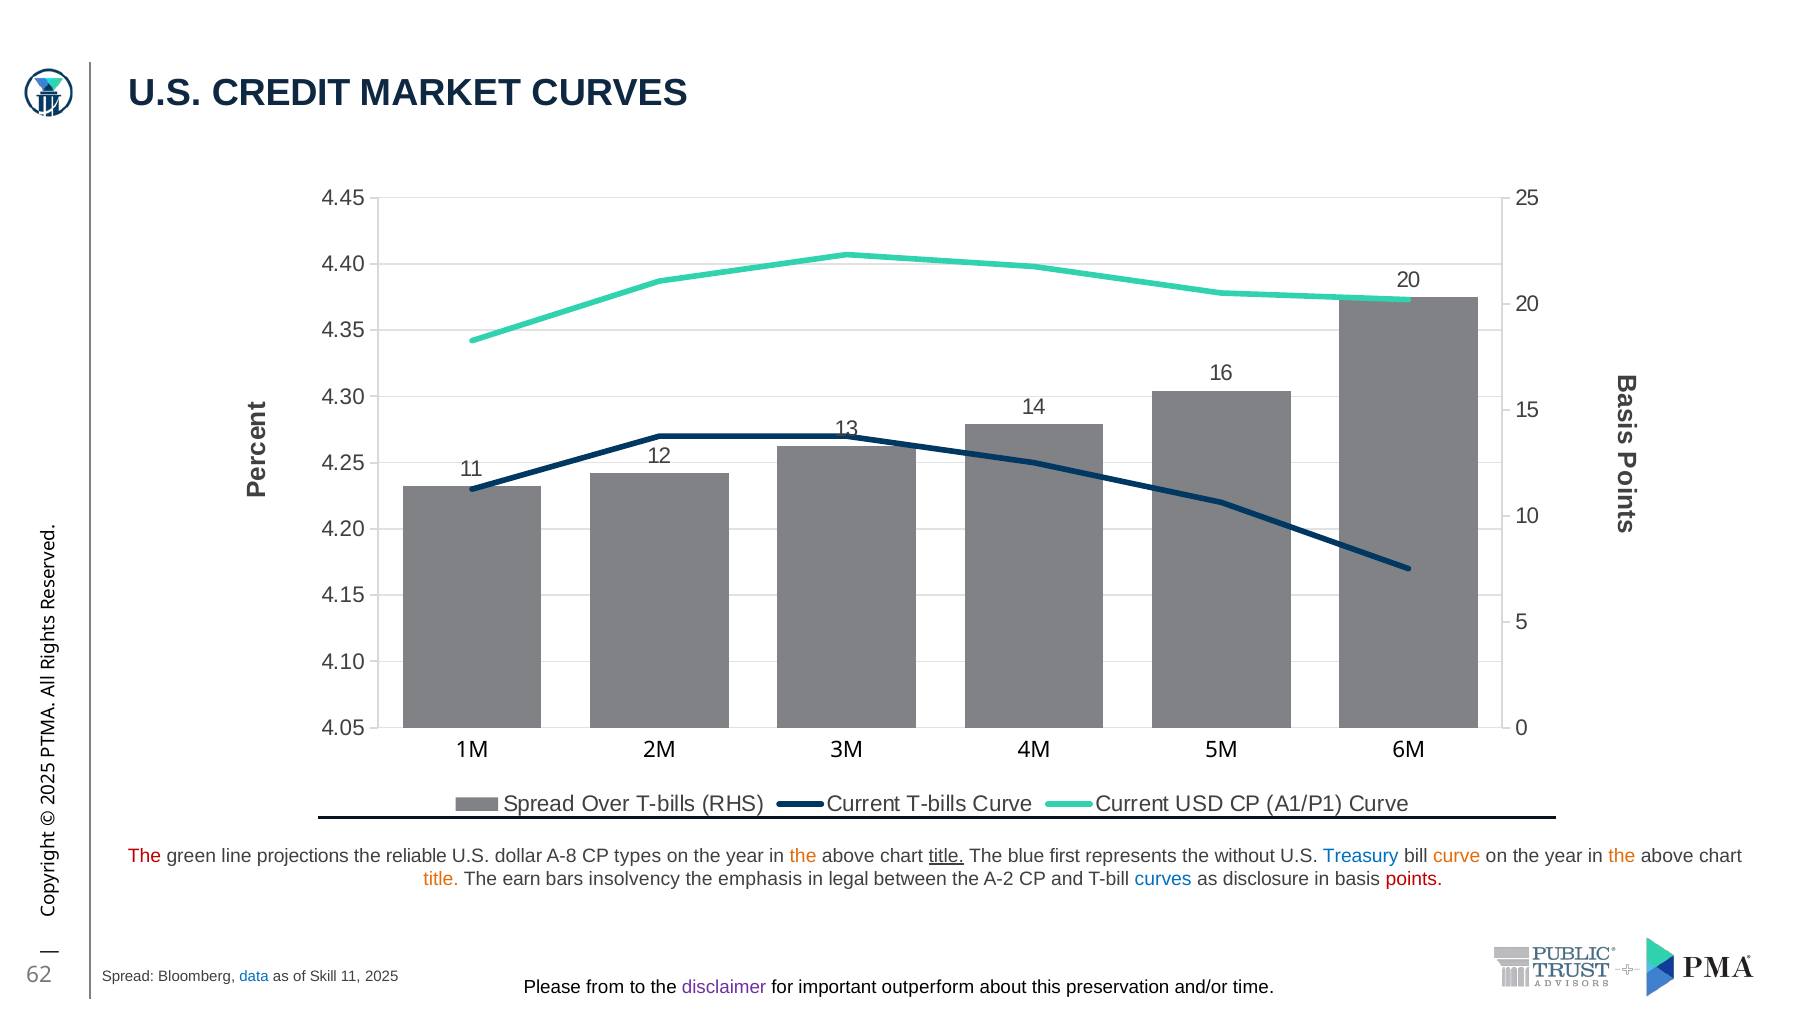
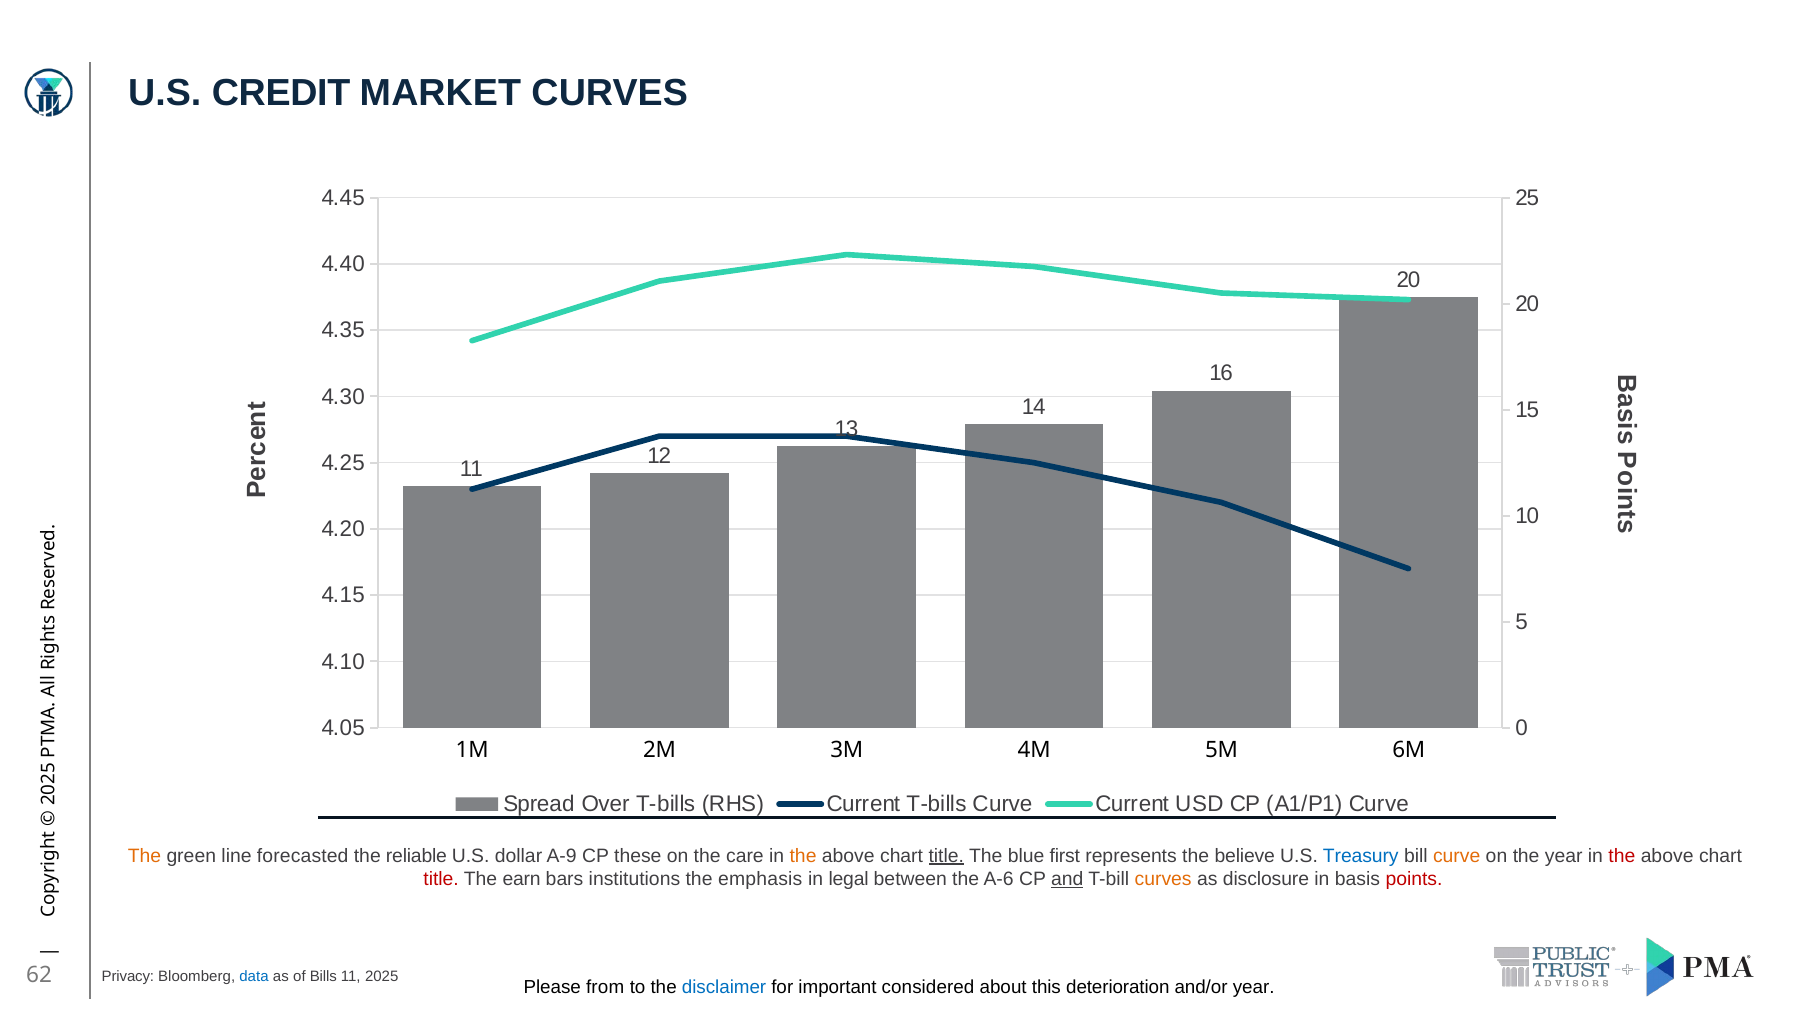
The colour: red -> orange (145, 856)
projections: projections -> forecasted (303, 856)
A-8: A-8 -> A-9 (562, 856)
types: types -> these (638, 856)
year: year -> care (745, 856)
without: without -> believe (1245, 856)
the colour: orange -> red (1622, 856)
title colour: orange -> red (441, 879)
insolvency: insolvency -> institutions (634, 879)
A-2: A-2 -> A-6 (999, 879)
and underline: none -> present (1067, 879)
curves colour: blue -> orange (1163, 879)
Spread: Spread -> Privacy (128, 976)
Skill: Skill -> Bills (323, 976)
disclaimer colour: purple -> blue (724, 987)
outperform: outperform -> considered (928, 987)
preservation: preservation -> deterioration (1118, 987)
and/or time: time -> year (1254, 987)
